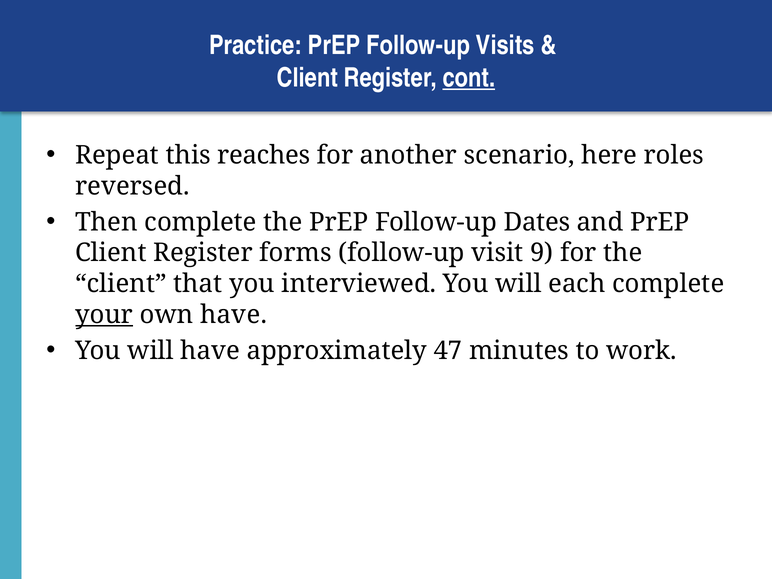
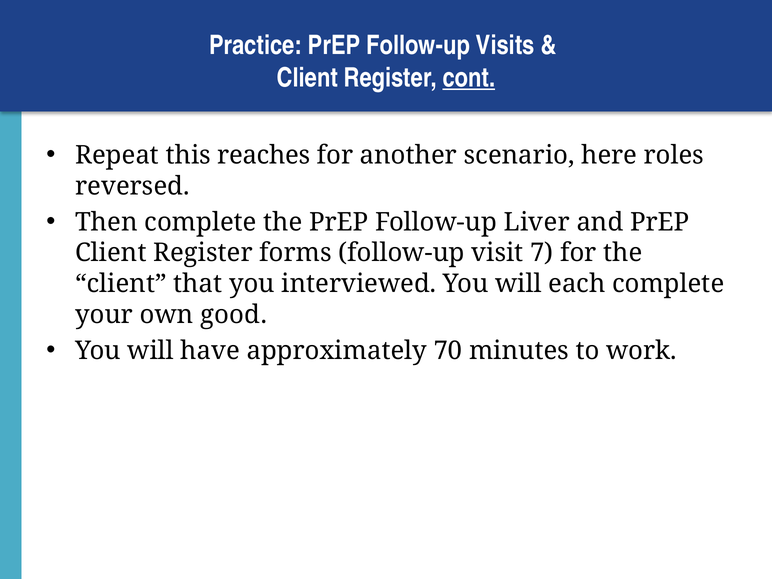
Dates: Dates -> Liver (537, 222)
9: 9 -> 7 (542, 253)
your underline: present -> none (104, 315)
own have: have -> good (234, 315)
47: 47 -> 70 (448, 351)
